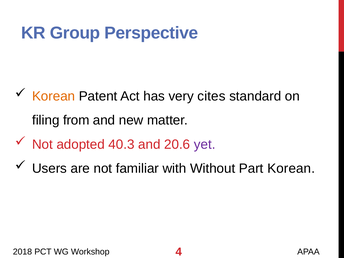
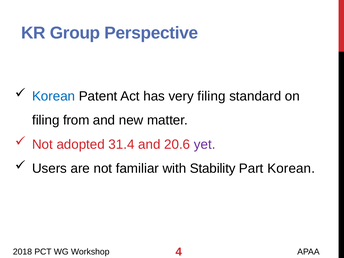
Korean colour: orange -> blue (54, 96)
very cites: cites -> filing (212, 96)
40.3: 40.3 -> 31.4 (121, 144)
Without: Without -> Stability (213, 168)
